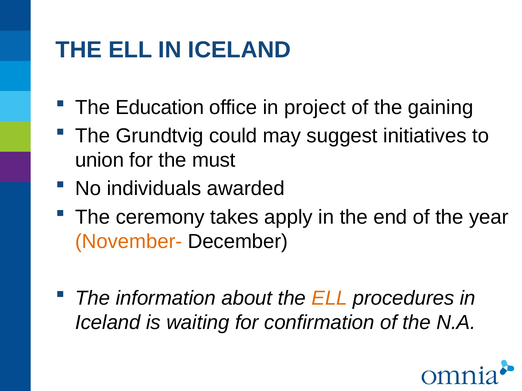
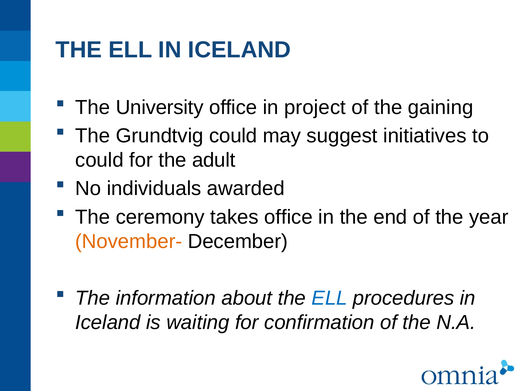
Education: Education -> University (160, 108)
union: union -> could (99, 160)
must: must -> adult (214, 160)
takes apply: apply -> office (289, 217)
ELL colour: orange -> blue (330, 299)
